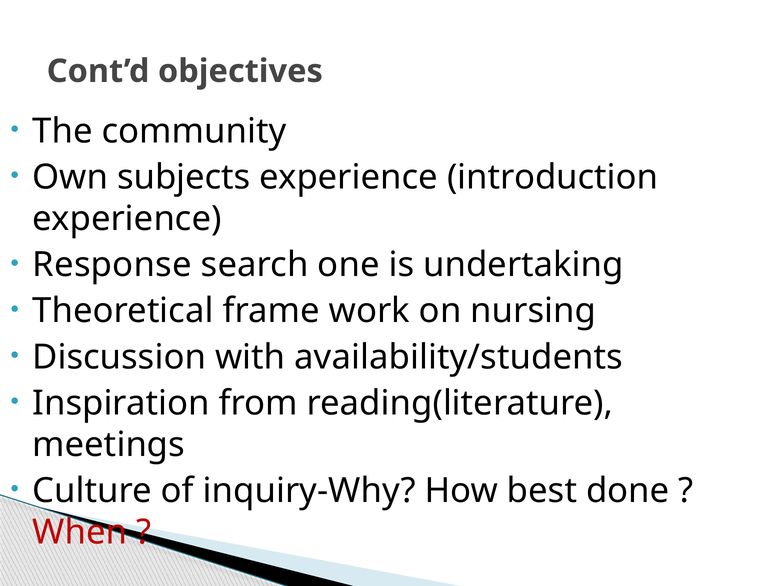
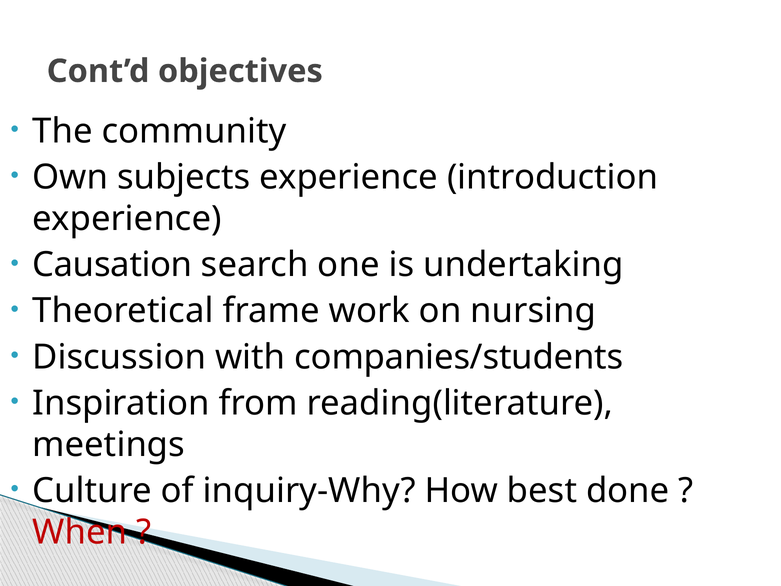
Response: Response -> Causation (112, 265)
availability/students: availability/students -> companies/students (459, 357)
